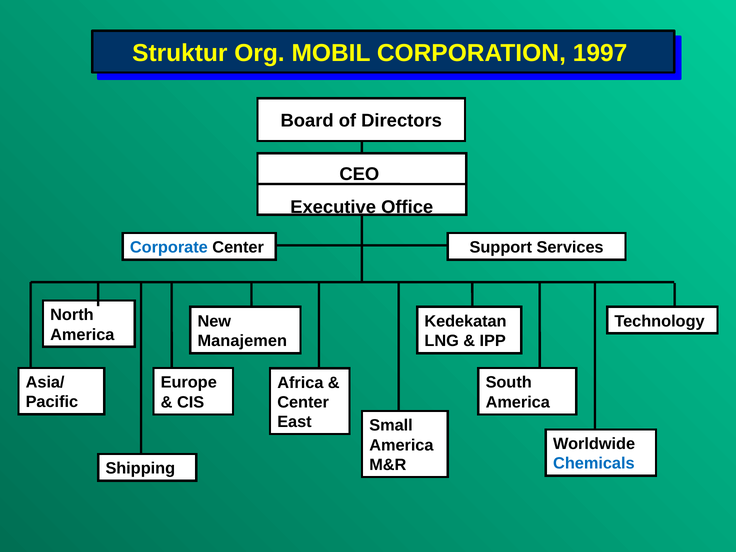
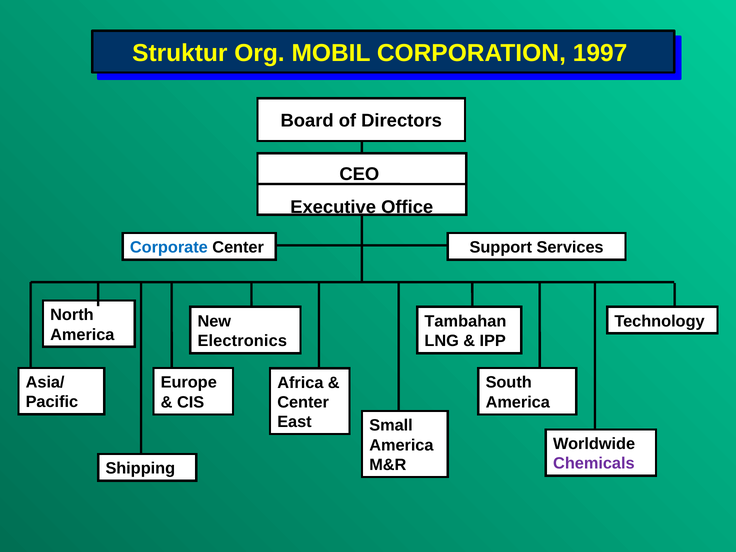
Kedekatan: Kedekatan -> Tambahan (465, 321)
Manajemen: Manajemen -> Electronics (242, 341)
Chemicals colour: blue -> purple (594, 464)
